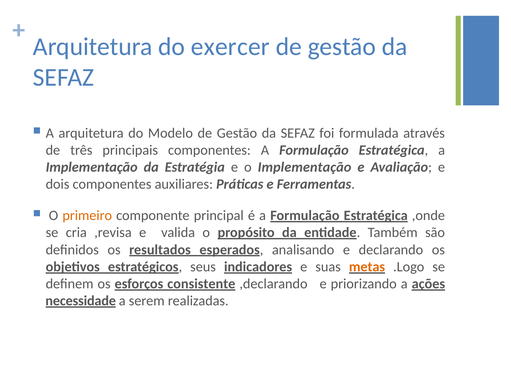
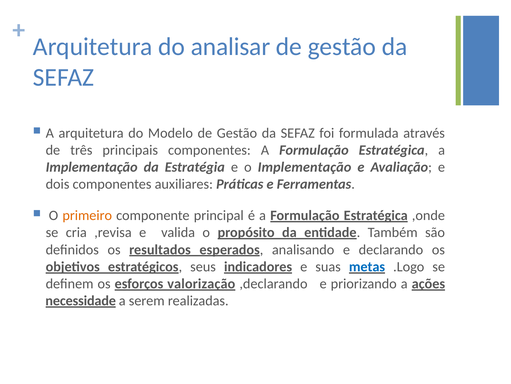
exercer: exercer -> analisar (231, 47)
metas colour: orange -> blue (367, 266)
consistente: consistente -> valorização (201, 283)
